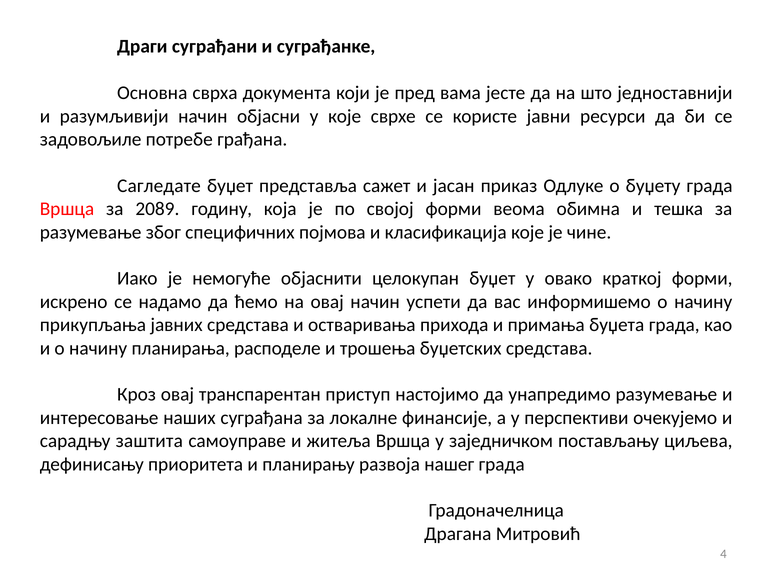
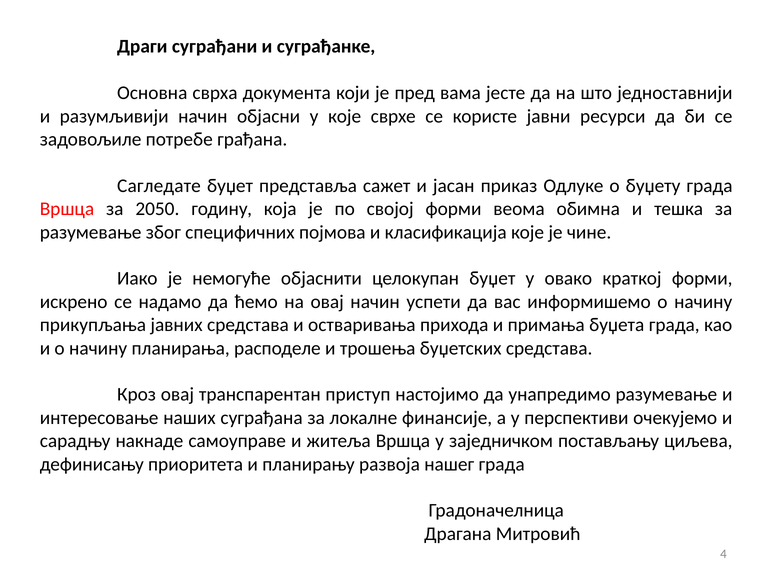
2089: 2089 -> 2050 (157, 209)
заштита: заштита -> накнаде (149, 441)
